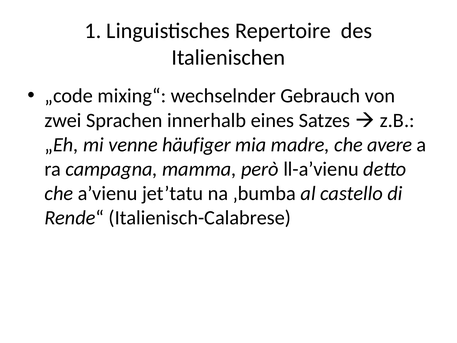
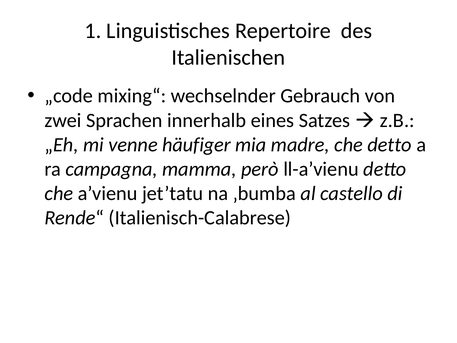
che avere: avere -> detto (390, 145)
